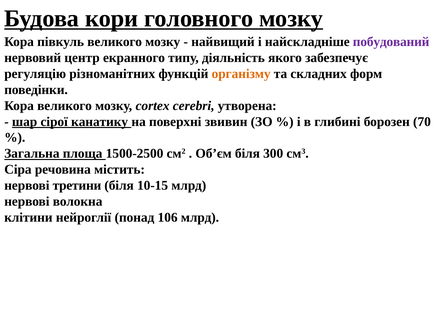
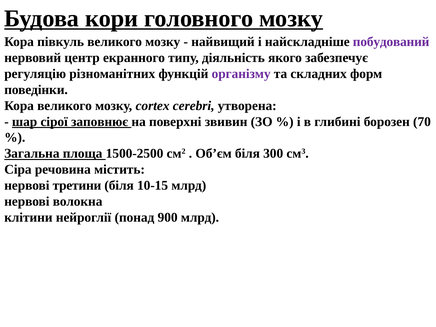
організму colour: orange -> purple (241, 74)
канатику: канатику -> заповнює (100, 122)
106: 106 -> 900 (168, 218)
